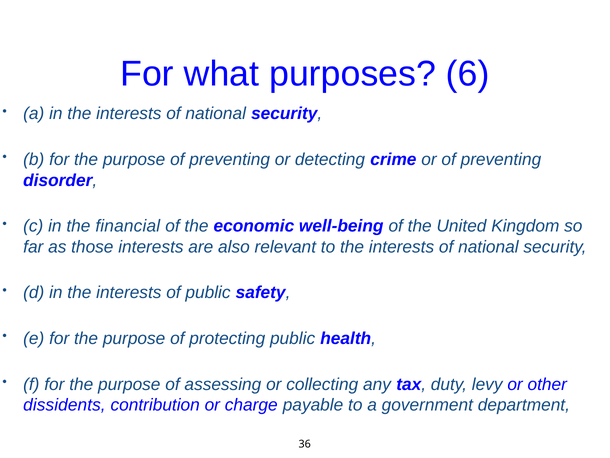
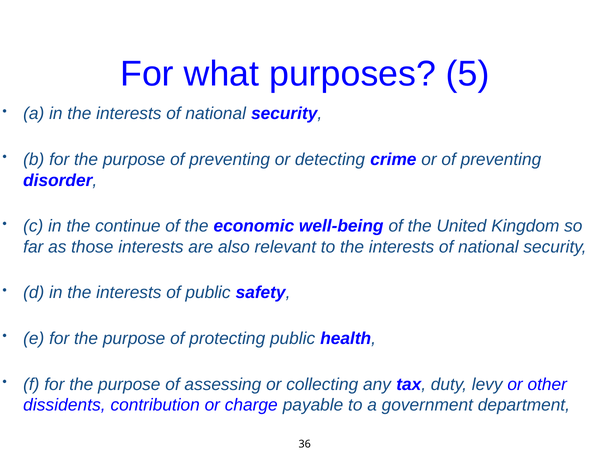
6: 6 -> 5 (468, 74)
financial: financial -> continue (128, 226)
